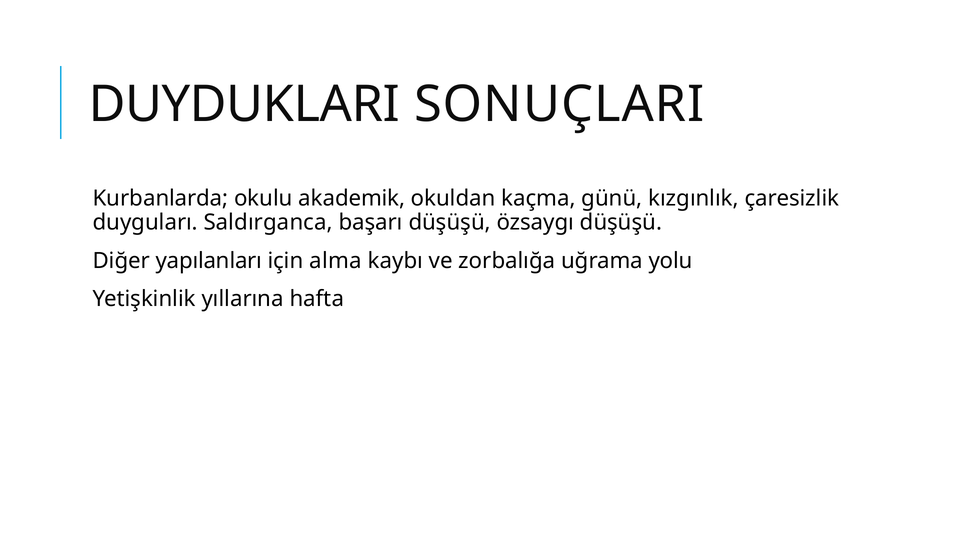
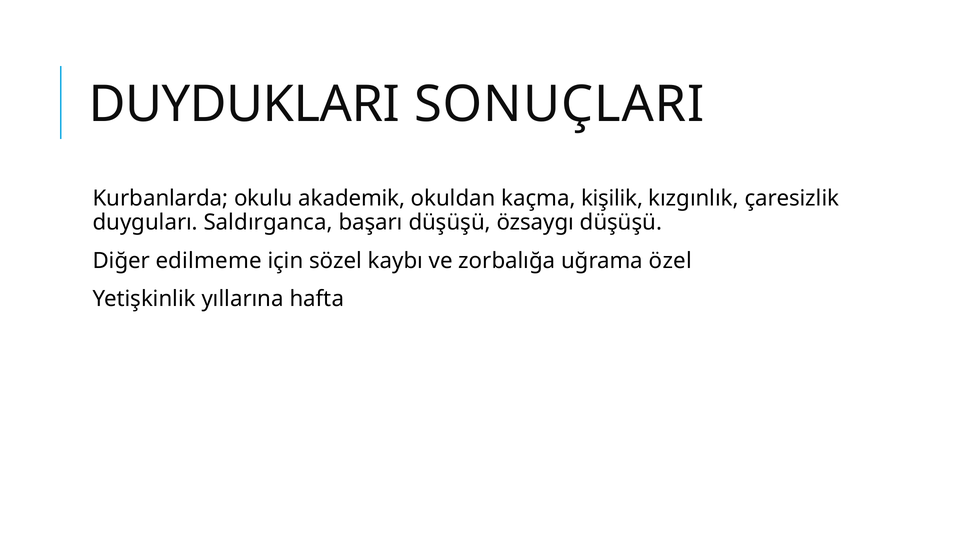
günü: günü -> kişilik (612, 198)
yapılanları: yapılanları -> edilmeme (209, 260)
alma: alma -> sözel (336, 260)
yolu: yolu -> özel (670, 260)
